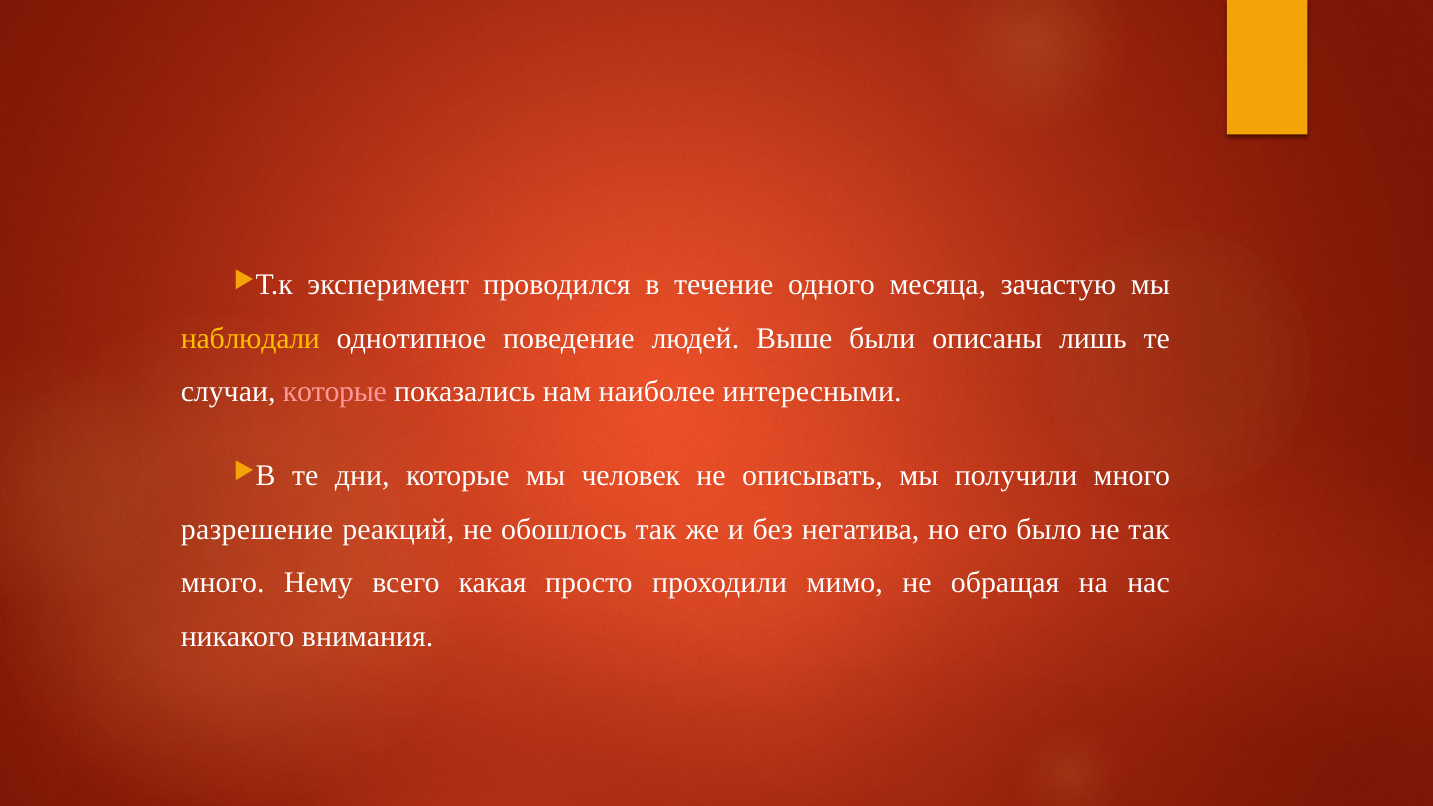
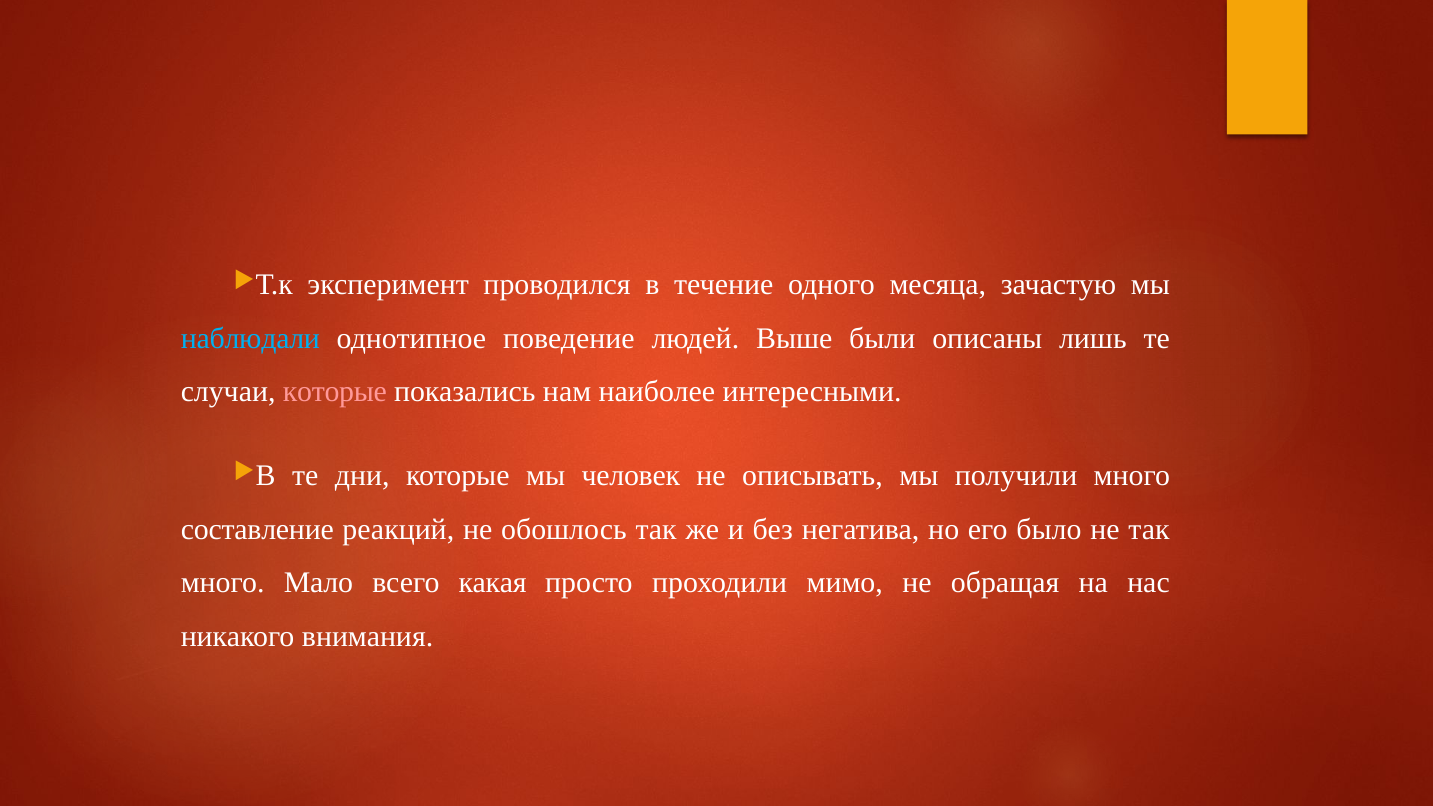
наблюдали colour: yellow -> light blue (250, 338)
разрешение: разрешение -> составление (257, 529)
Нему: Нему -> Мало (318, 583)
